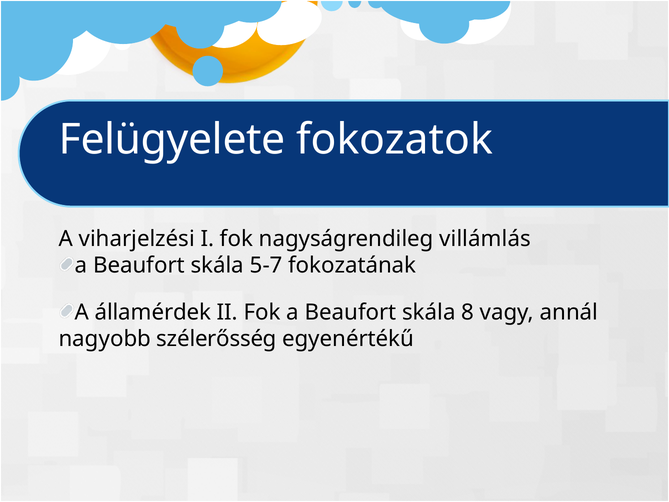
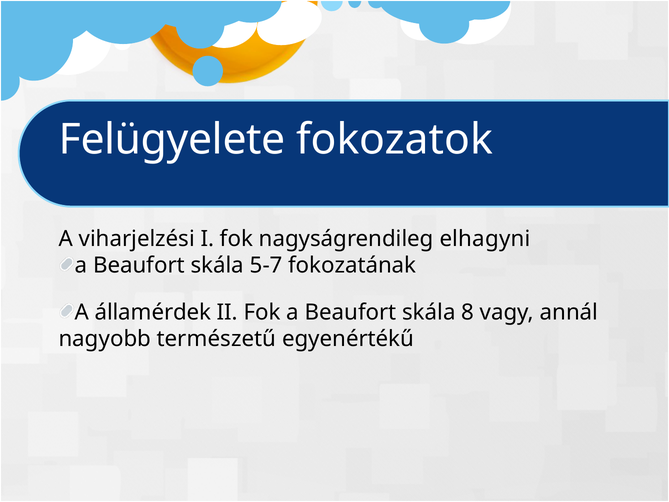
villámlás: villámlás -> elhagyni (485, 239)
szélerősség: szélerősség -> természetű (216, 339)
